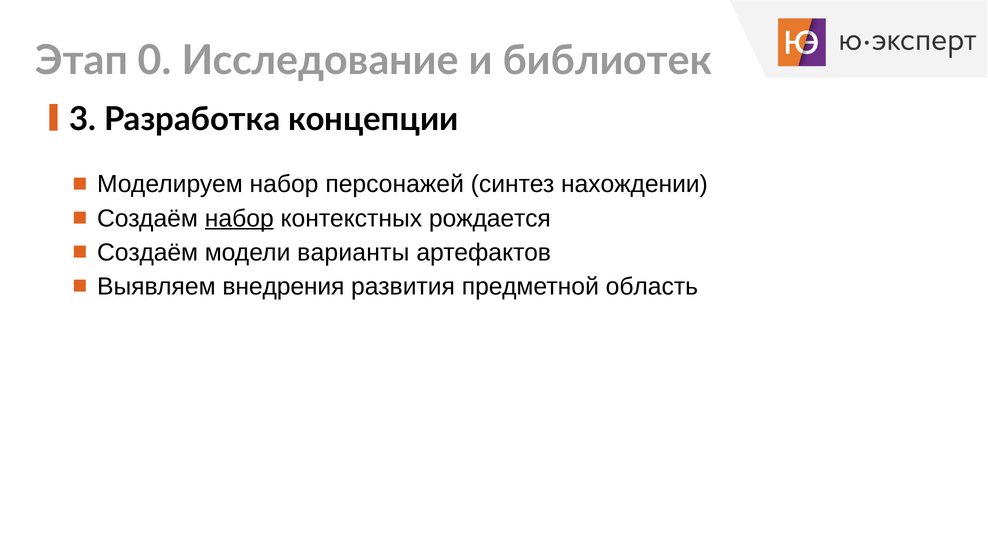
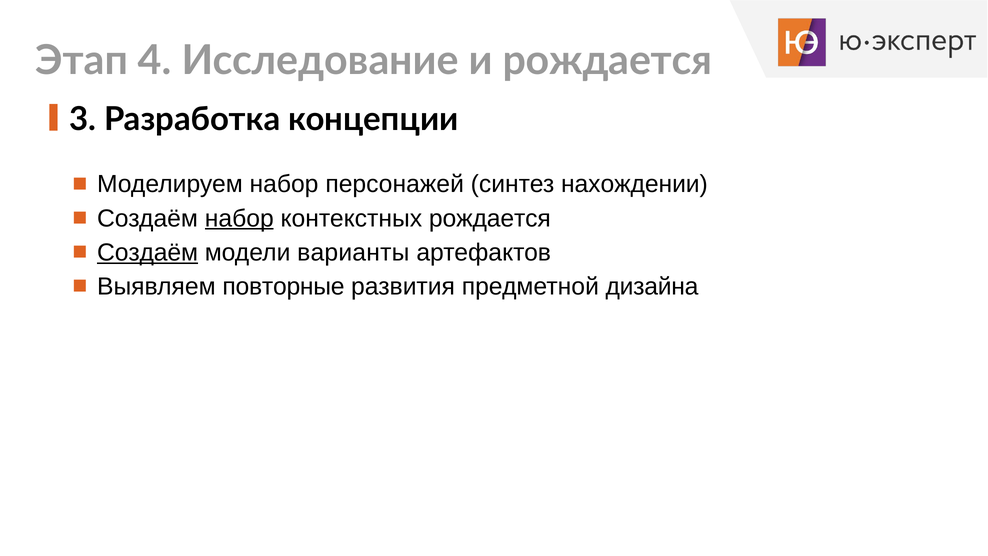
0: 0 -> 4 (155, 61)
и библиотек: библиотек -> рождается (607, 61)
Создаём underline: none -> present (148, 252)
внедрения: внедрения -> повторные (284, 286)
область: область -> дизайна (652, 286)
